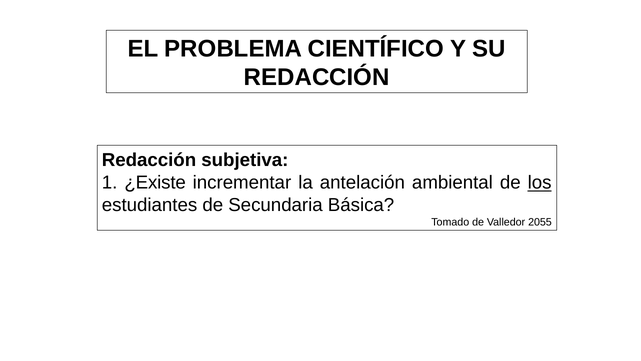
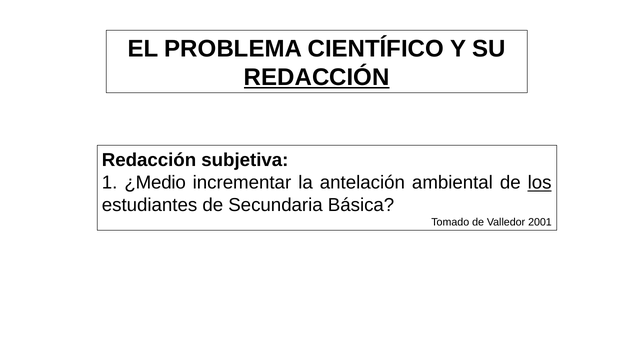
REDACCIÓN underline: none -> present (317, 77)
¿Existe: ¿Existe -> ¿Medio (155, 183)
2055: 2055 -> 2001 (540, 222)
